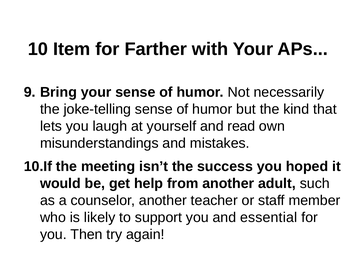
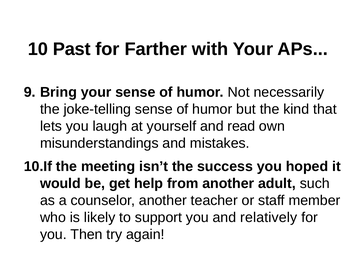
Item: Item -> Past (72, 49)
essential: essential -> relatively (269, 217)
